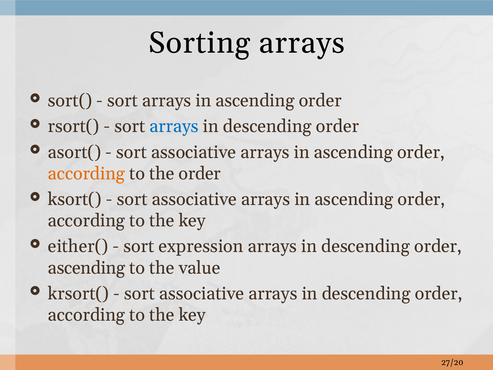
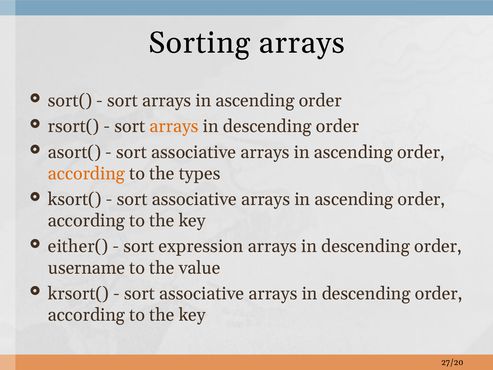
arrays colour: blue -> orange (174, 126)
the order: order -> types (200, 173)
ascending: ascending -> username (87, 268)
